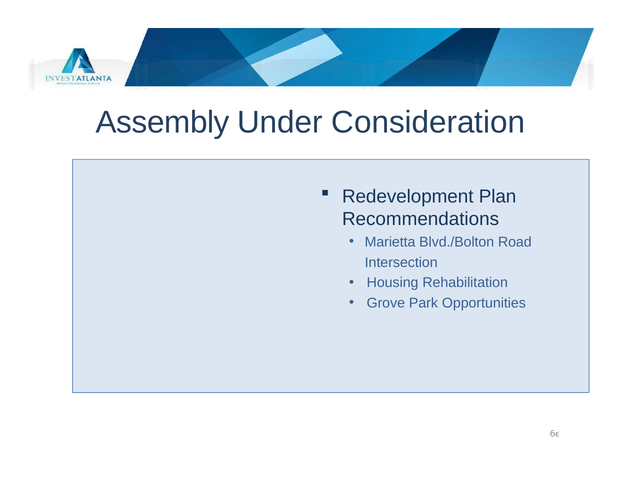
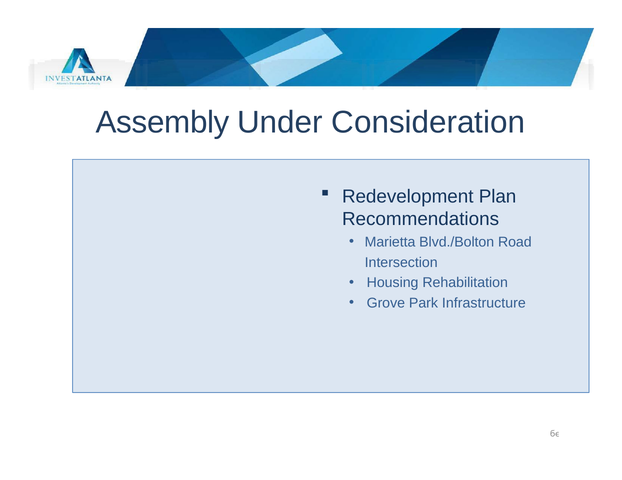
Opportunities: Opportunities -> Infrastructure (484, 303)
